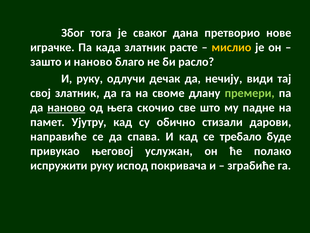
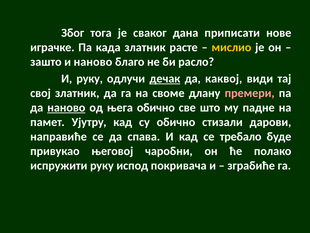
претворио: претворио -> приписати (232, 33)
дечак underline: none -> present (165, 79)
нечију: нечију -> каквој (224, 79)
премери colour: light green -> pink (250, 93)
њега скочио: скочио -> обично (156, 107)
услужан: услужан -> чаробни (169, 151)
